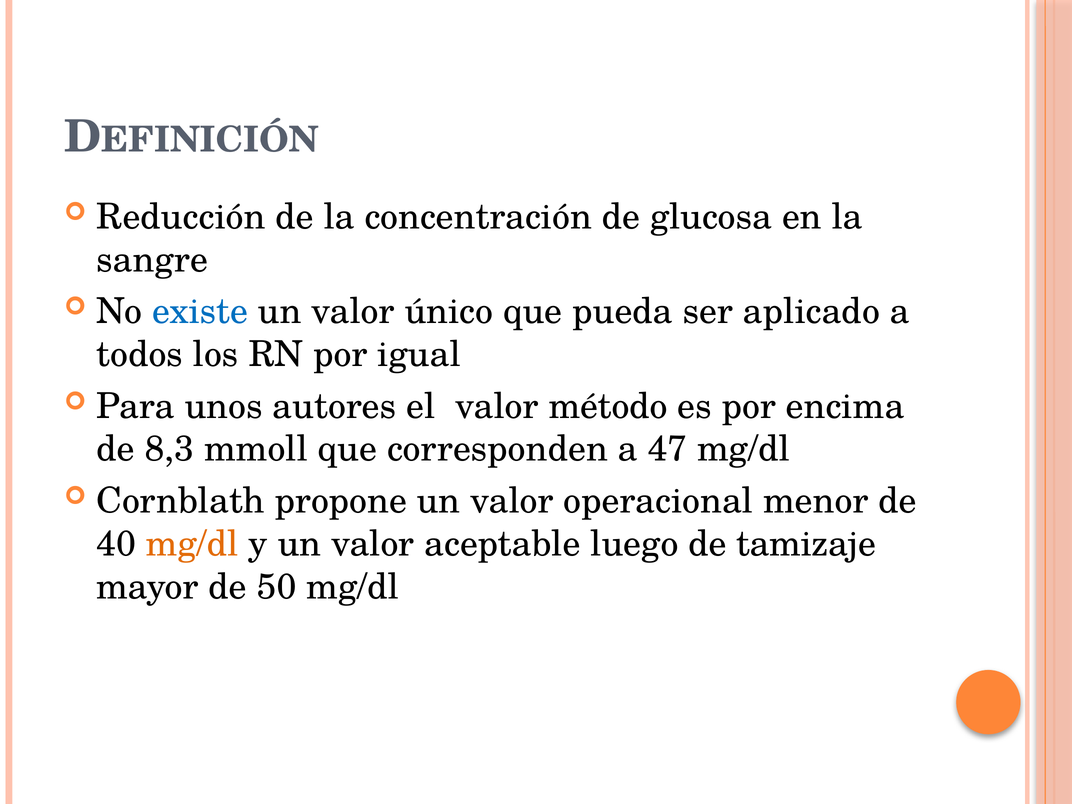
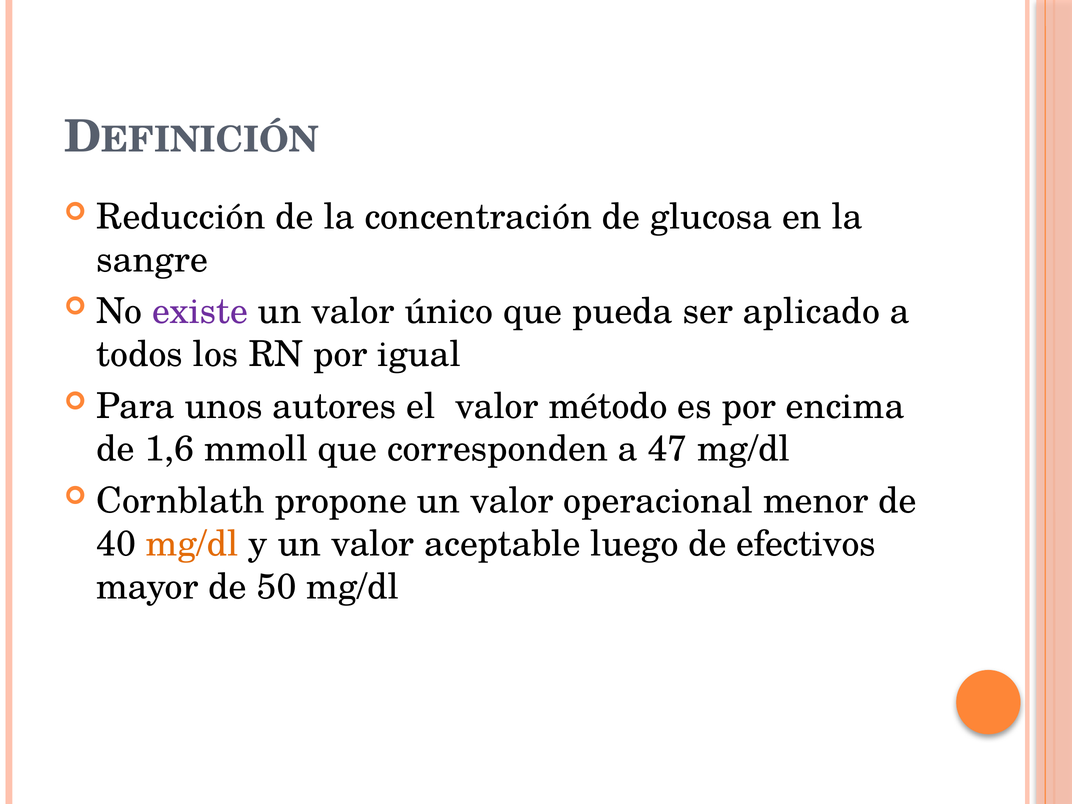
existe colour: blue -> purple (200, 312)
8,3: 8,3 -> 1,6 (169, 449)
tamizaje: tamizaje -> efectivos (806, 544)
